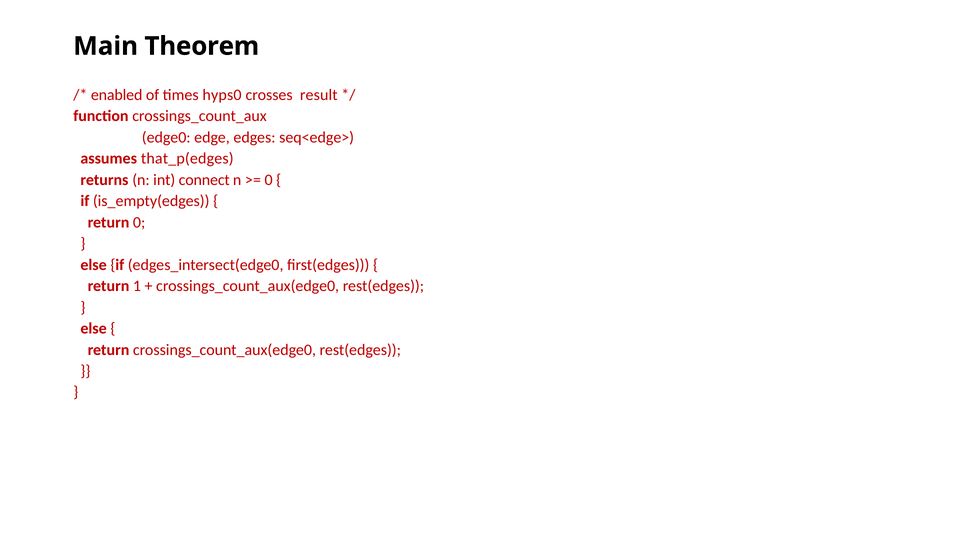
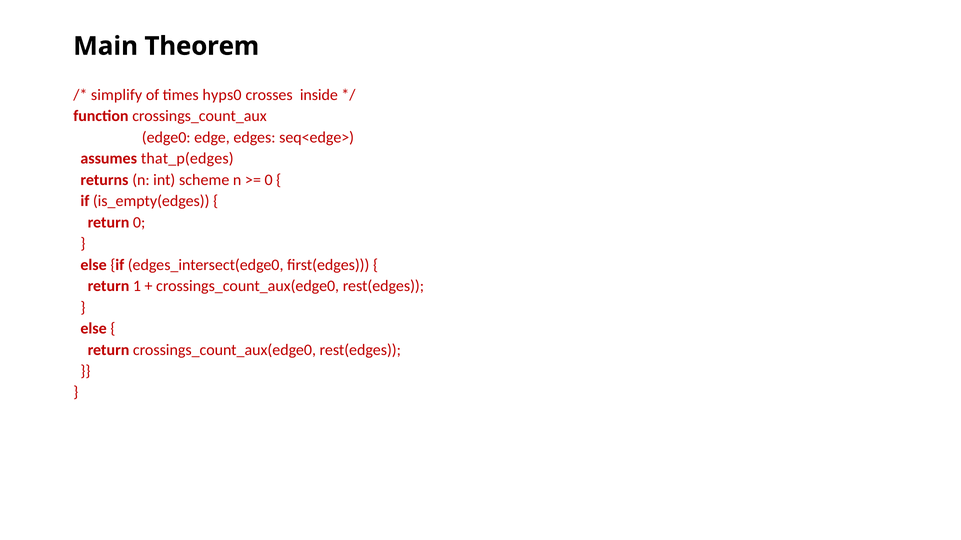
enabled: enabled -> simplify (117, 95)
result: result -> inside (319, 95)
connect: connect -> scheme (204, 180)
